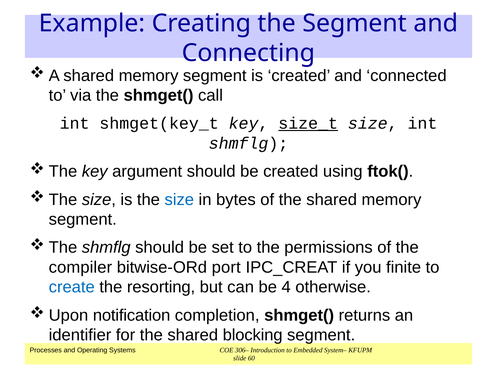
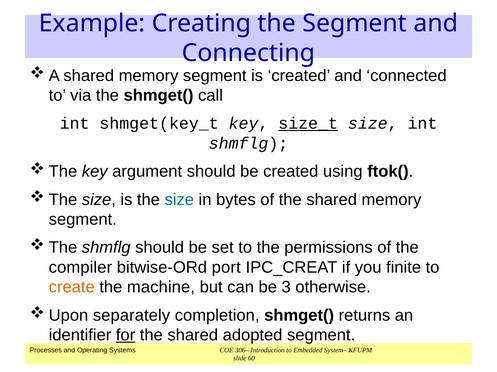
create colour: blue -> orange (72, 288)
resorting: resorting -> machine (161, 288)
4: 4 -> 3 (286, 288)
notification: notification -> separately (131, 316)
for underline: none -> present (126, 336)
blocking: blocking -> adopted (253, 336)
